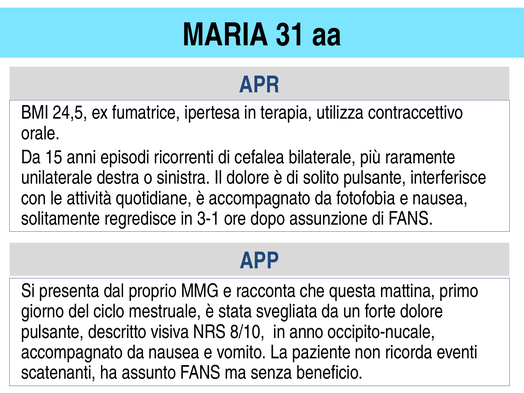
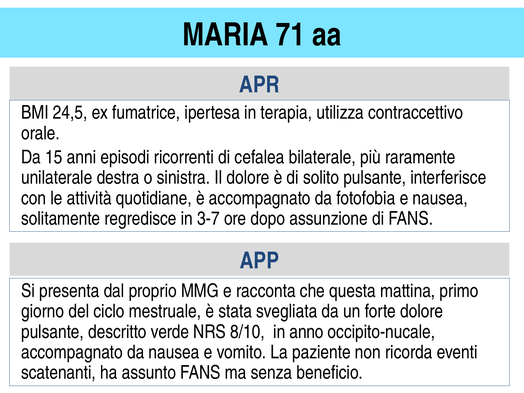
31: 31 -> 71 (290, 35)
3-1: 3-1 -> 3-7 (208, 219)
visiva: visiva -> verde (170, 332)
